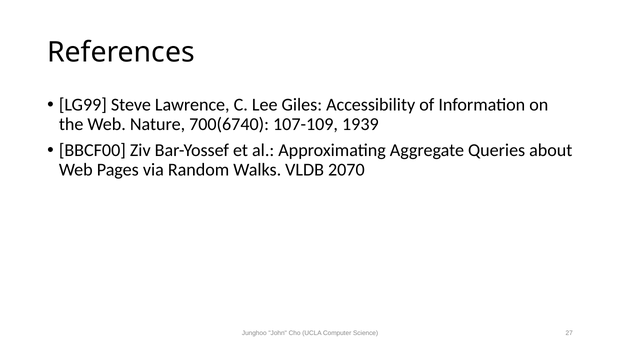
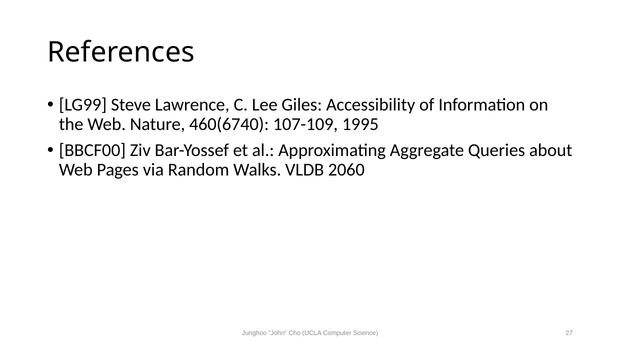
700(6740: 700(6740 -> 460(6740 (229, 124)
1939: 1939 -> 1995 (360, 124)
2070: 2070 -> 2060 (346, 170)
